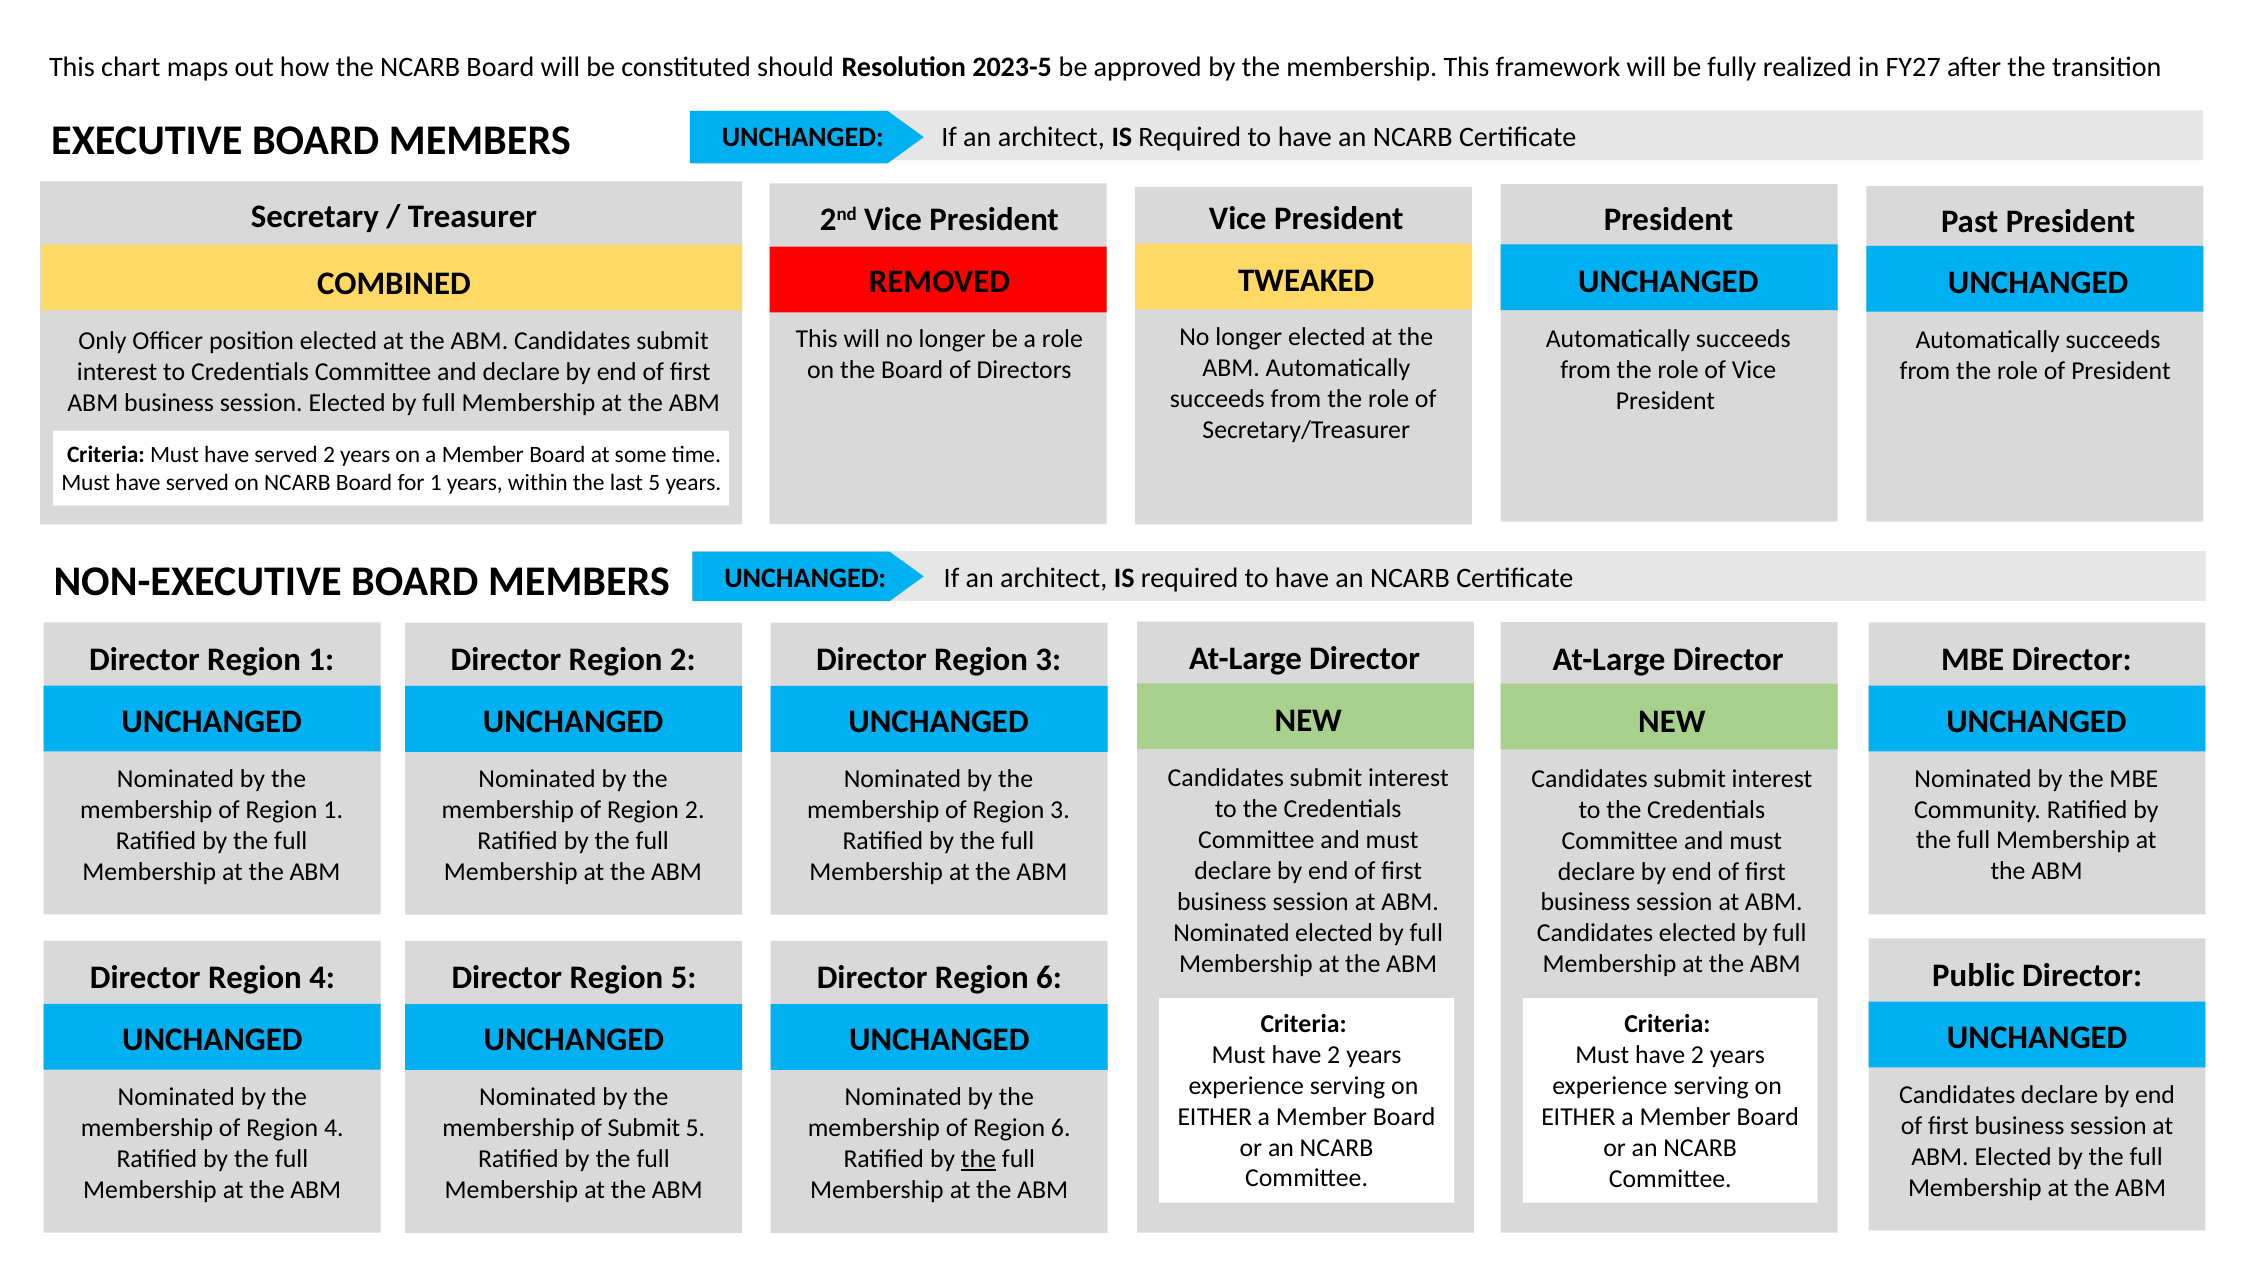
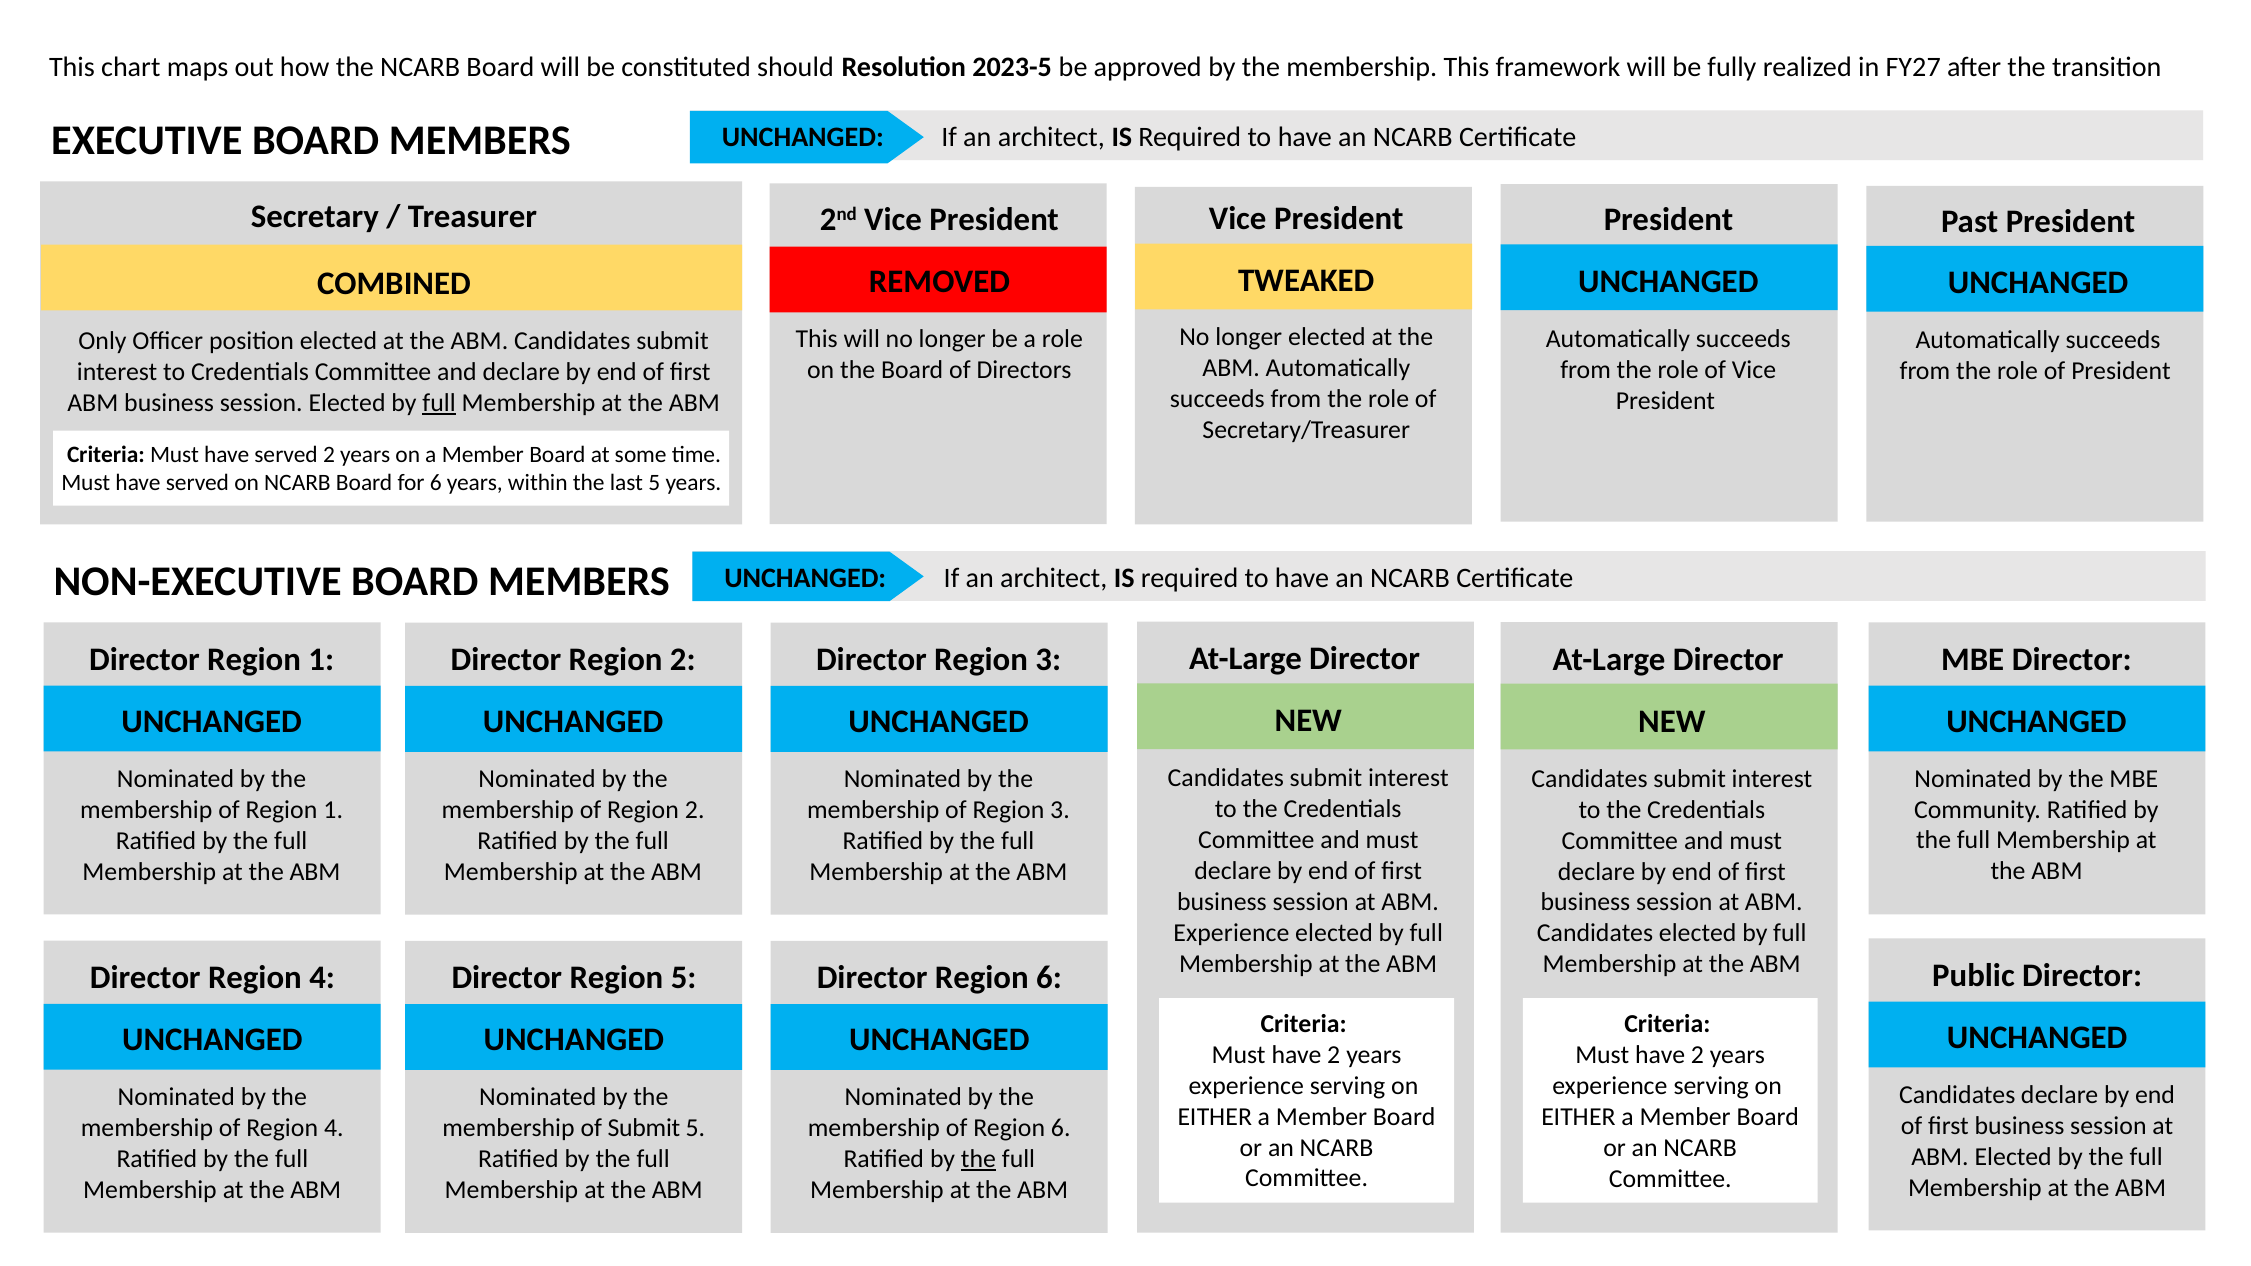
full underline: none -> present (439, 403)
for 1: 1 -> 6 (436, 483)
Nominated: Nominated -> Experience (1231, 933)
